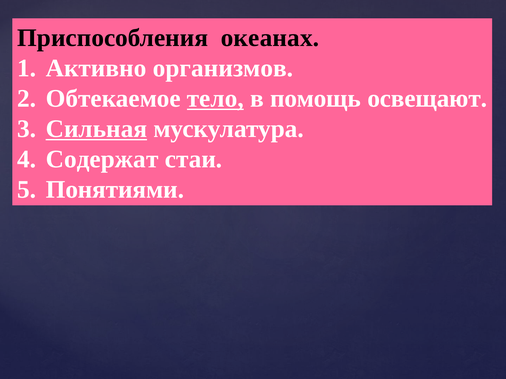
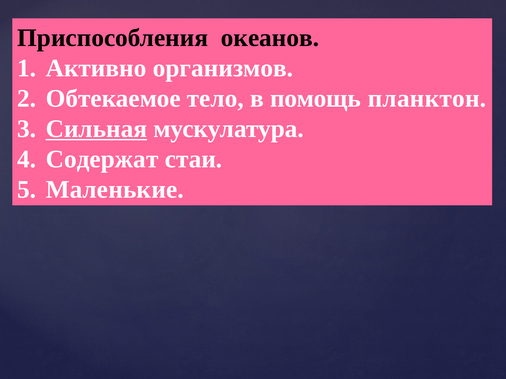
океанах: океанах -> океанов (270, 38)
тело underline: present -> none (215, 99)
освещают: освещают -> планктон (427, 99)
Понятиями: Понятиями -> Маленькие (115, 190)
